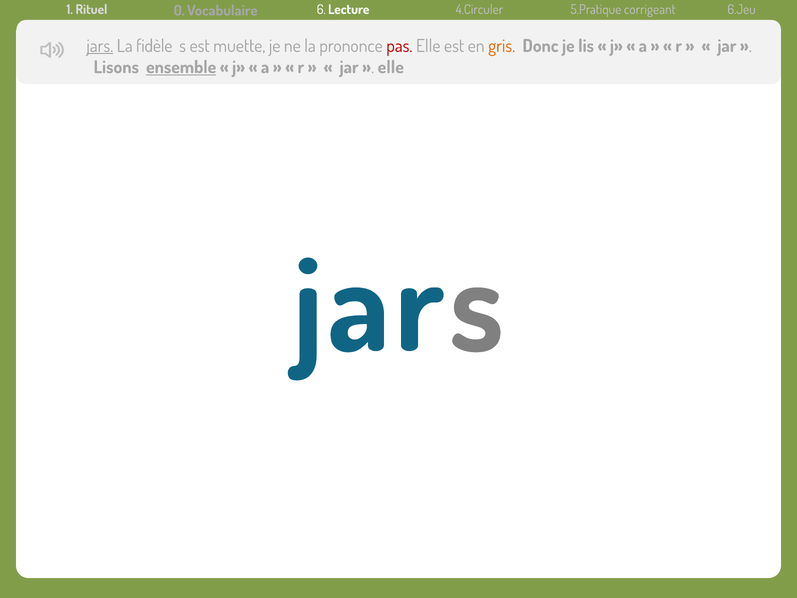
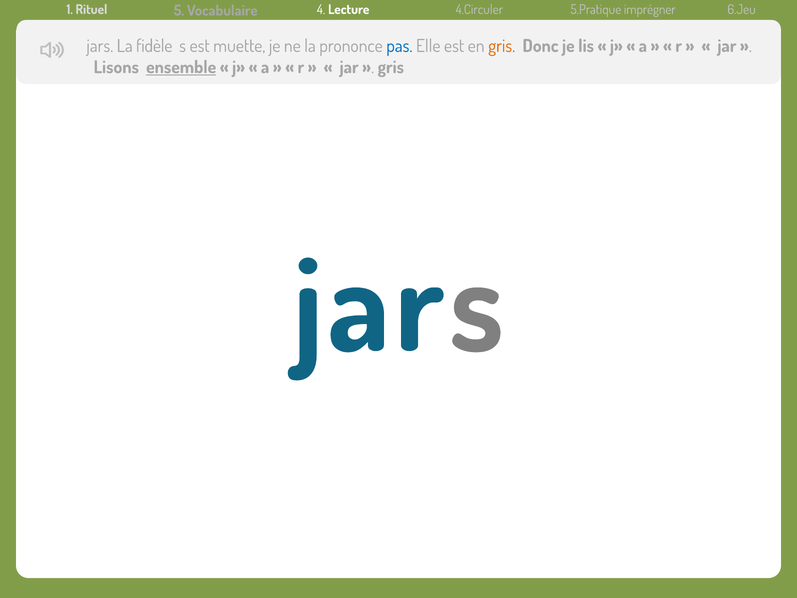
0: 0 -> 5 (179, 11)
6: 6 -> 4 (321, 10)
corrigeant: corrigeant -> imprégner (650, 10)
jars underline: present -> none (100, 46)
pas colour: red -> blue (399, 46)
elle: elle -> gris (391, 67)
